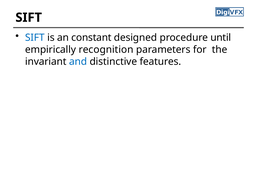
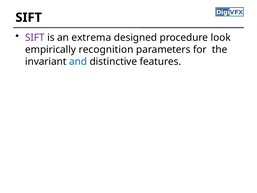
SIFT colour: blue -> purple (35, 38)
constant: constant -> extrema (91, 38)
until: until -> look (221, 38)
